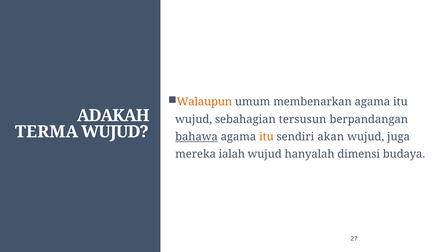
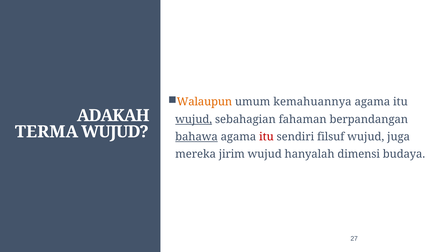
membenarkan: membenarkan -> kemahuannya (312, 102)
wujud underline: none -> present (194, 119)
tersusun: tersusun -> fahaman (303, 119)
itu colour: orange -> red (266, 137)
akan: akan -> filsuf (331, 137)
ialah: ialah -> jirim (232, 154)
